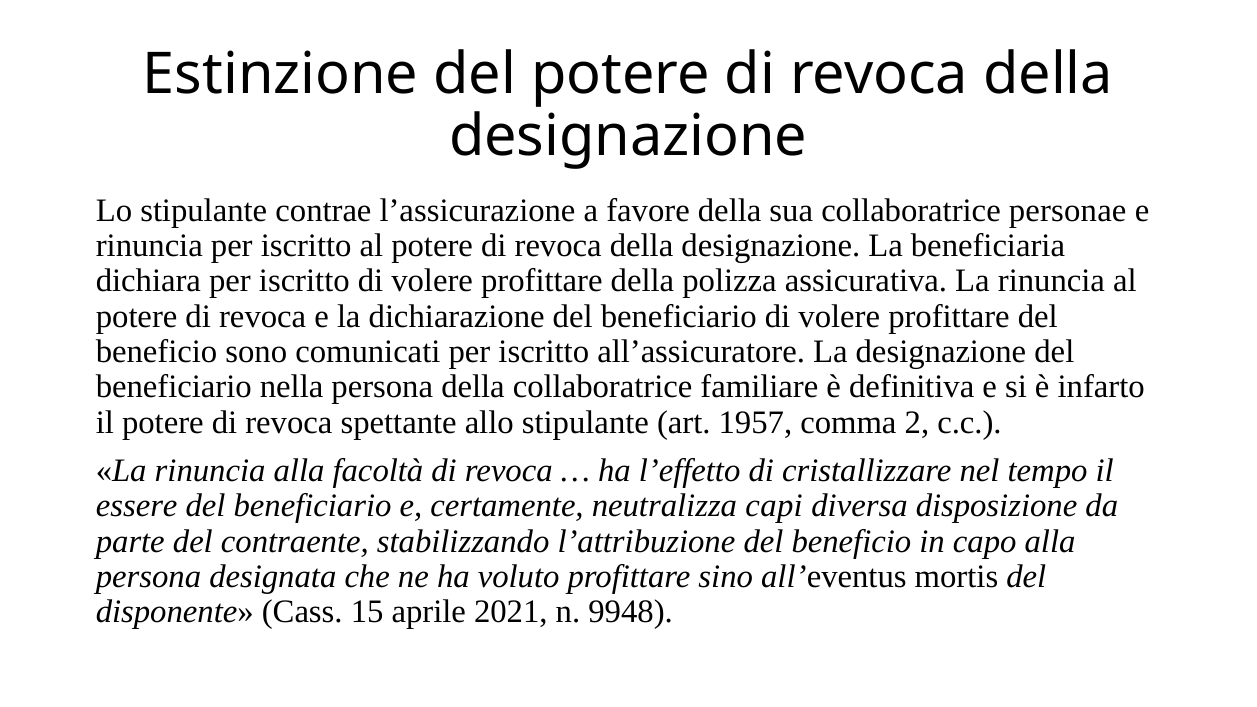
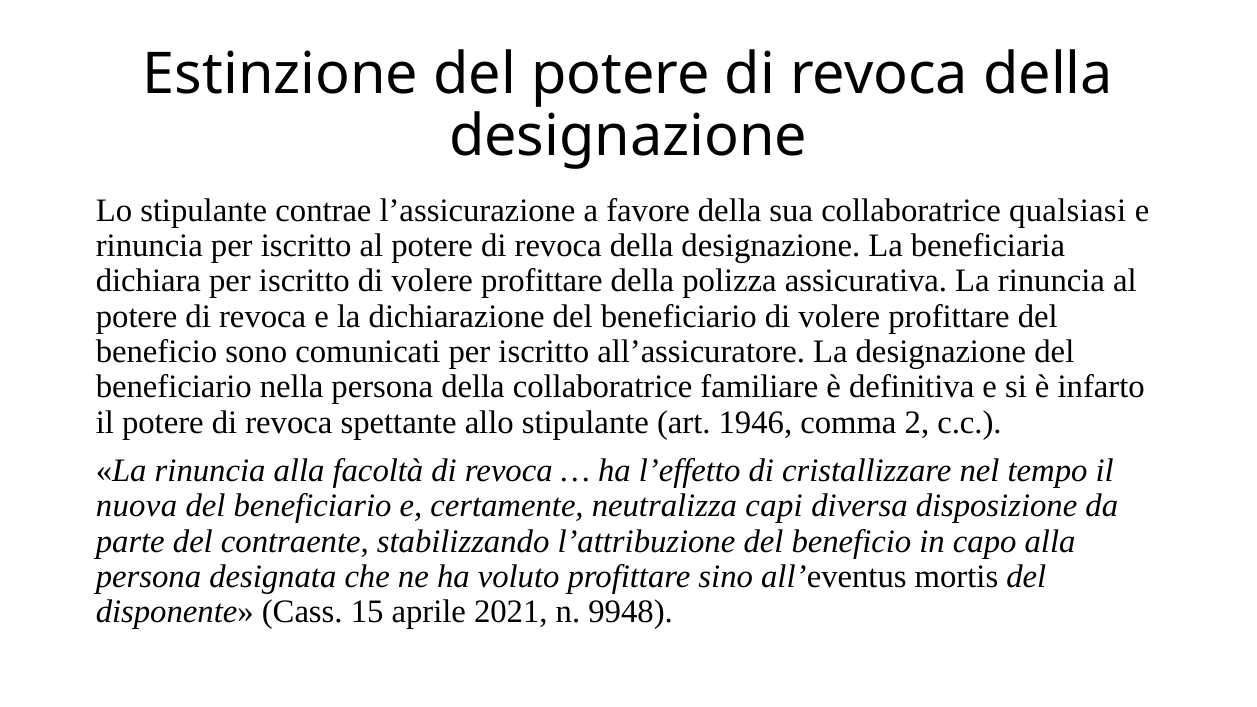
personae: personae -> qualsiasi (1068, 210)
1957: 1957 -> 1946 (755, 422)
essere: essere -> nuova (136, 506)
